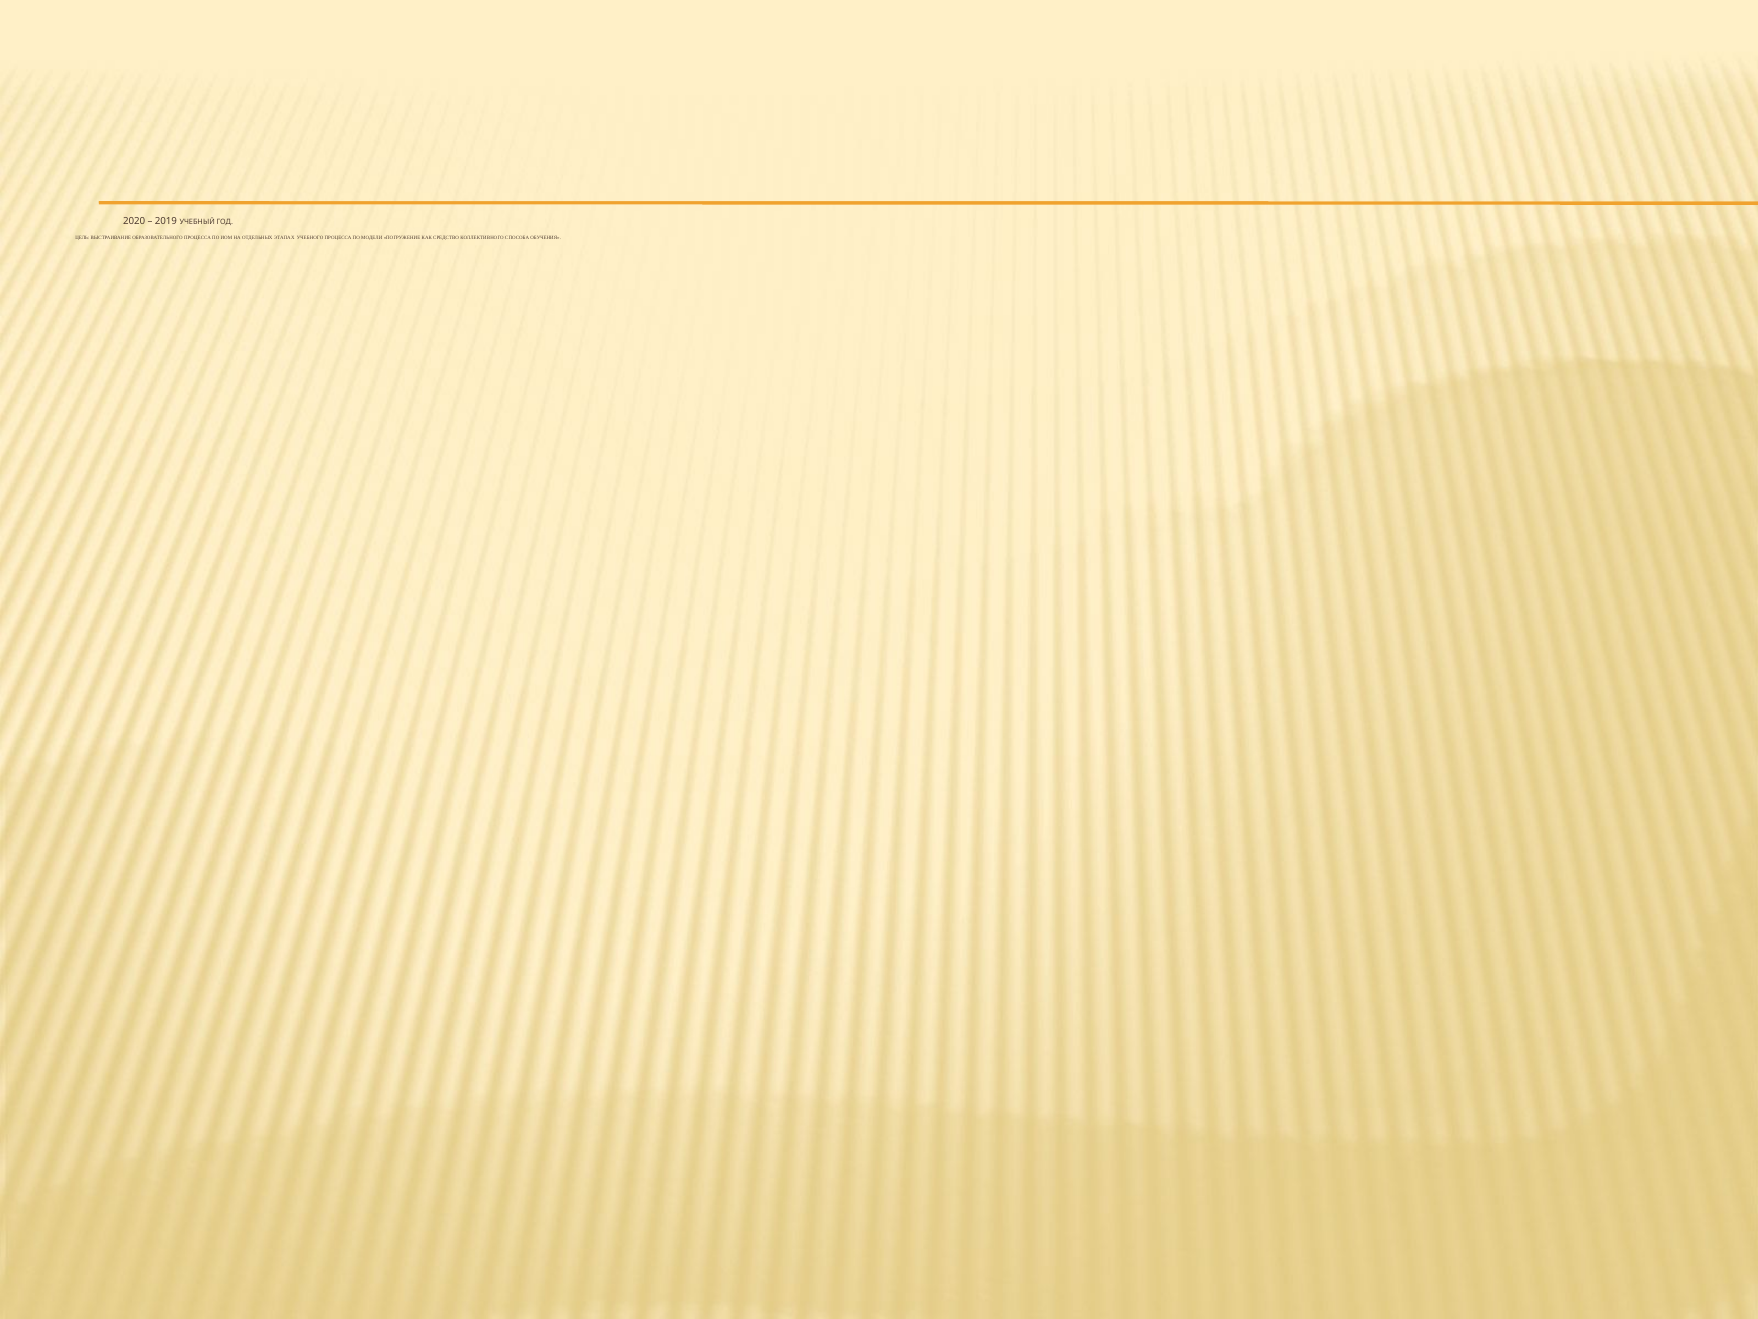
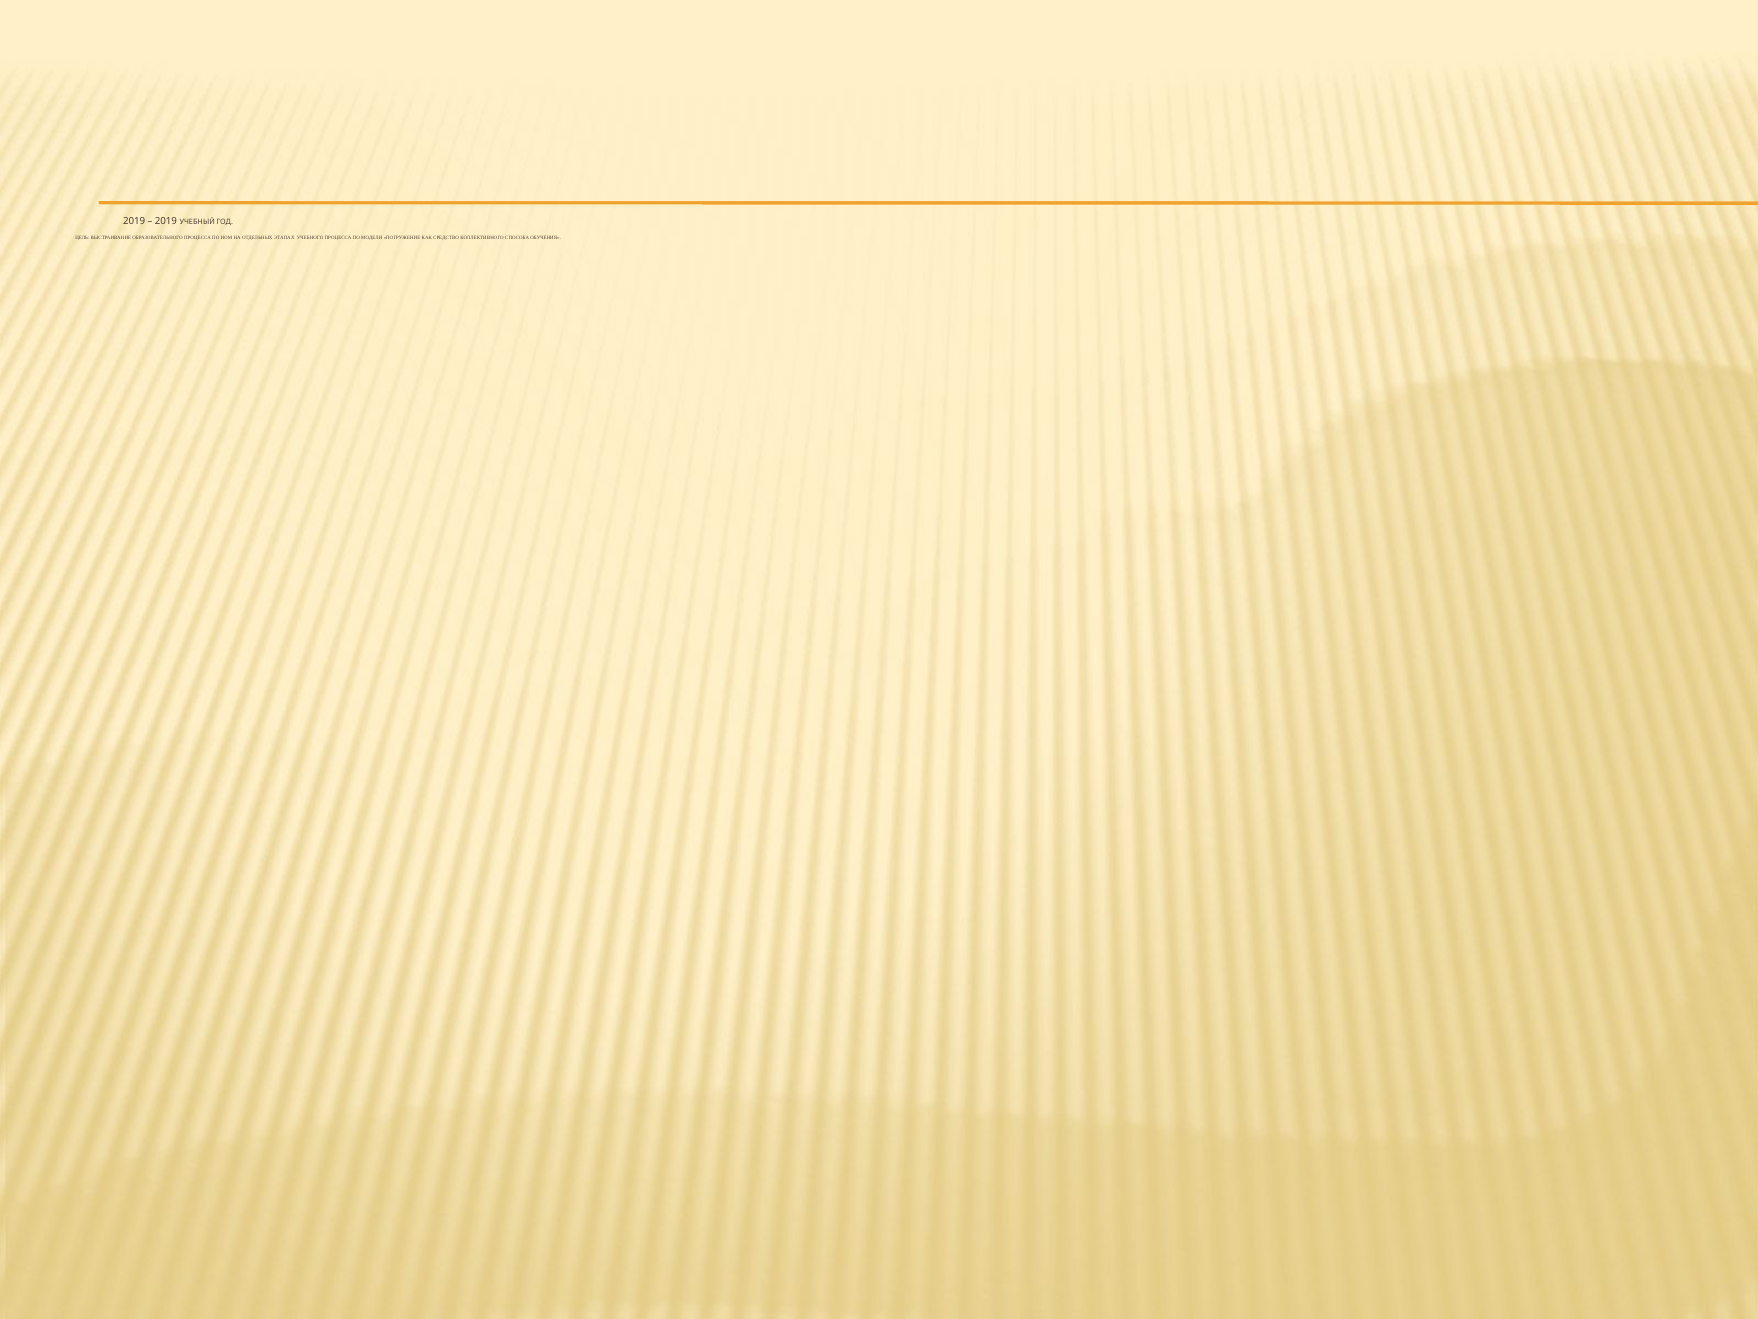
2020: 2020 -> 2019 (134, 221)
